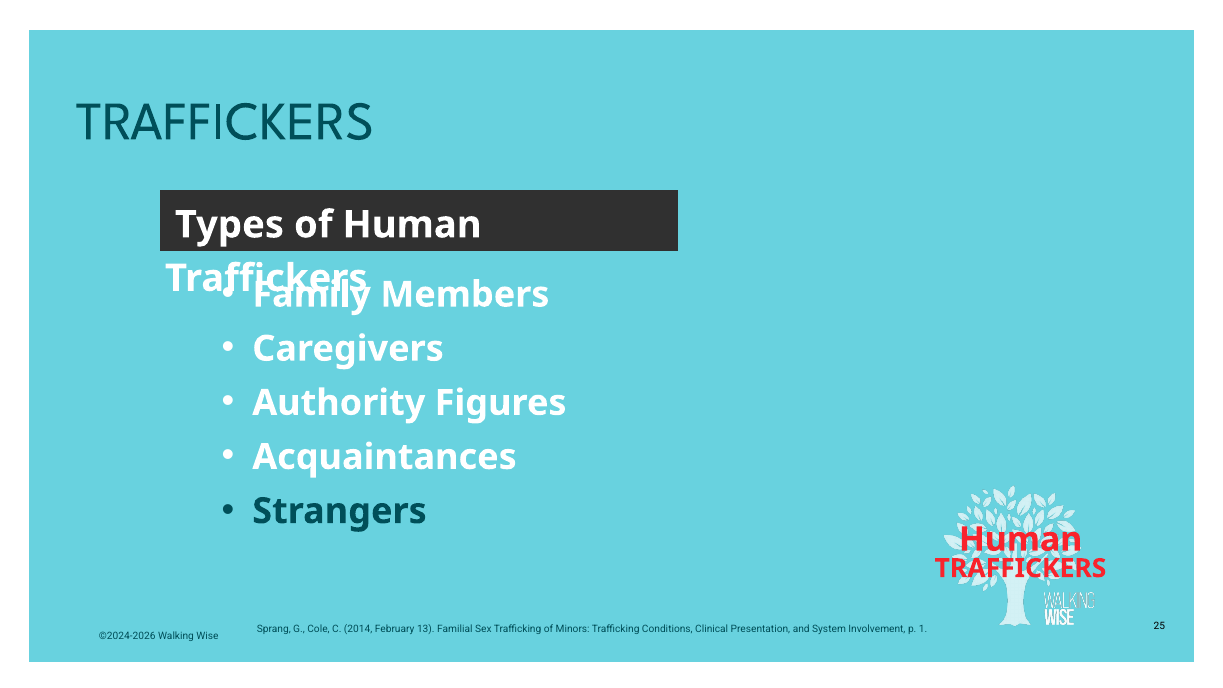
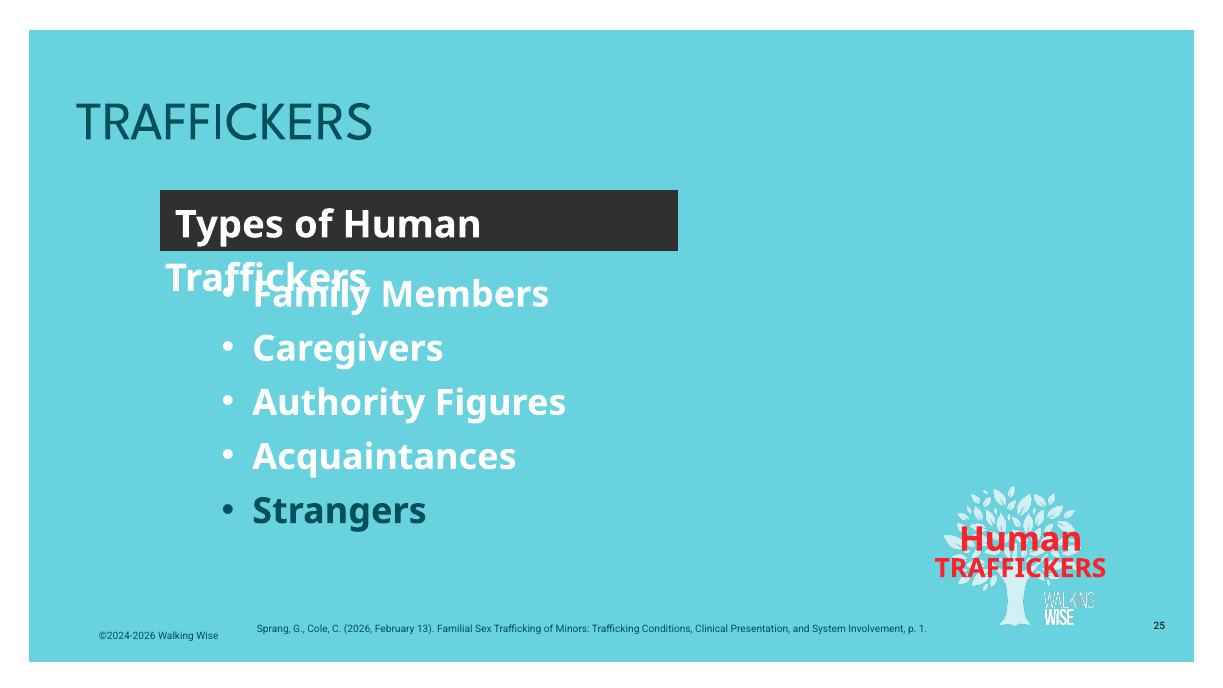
2014: 2014 -> 2026 (358, 630)
